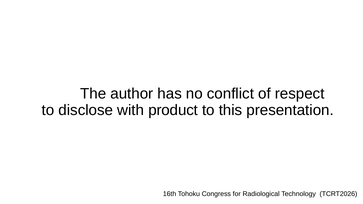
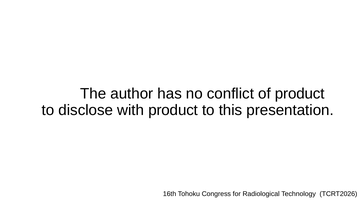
of respect: respect -> product (300, 94)
